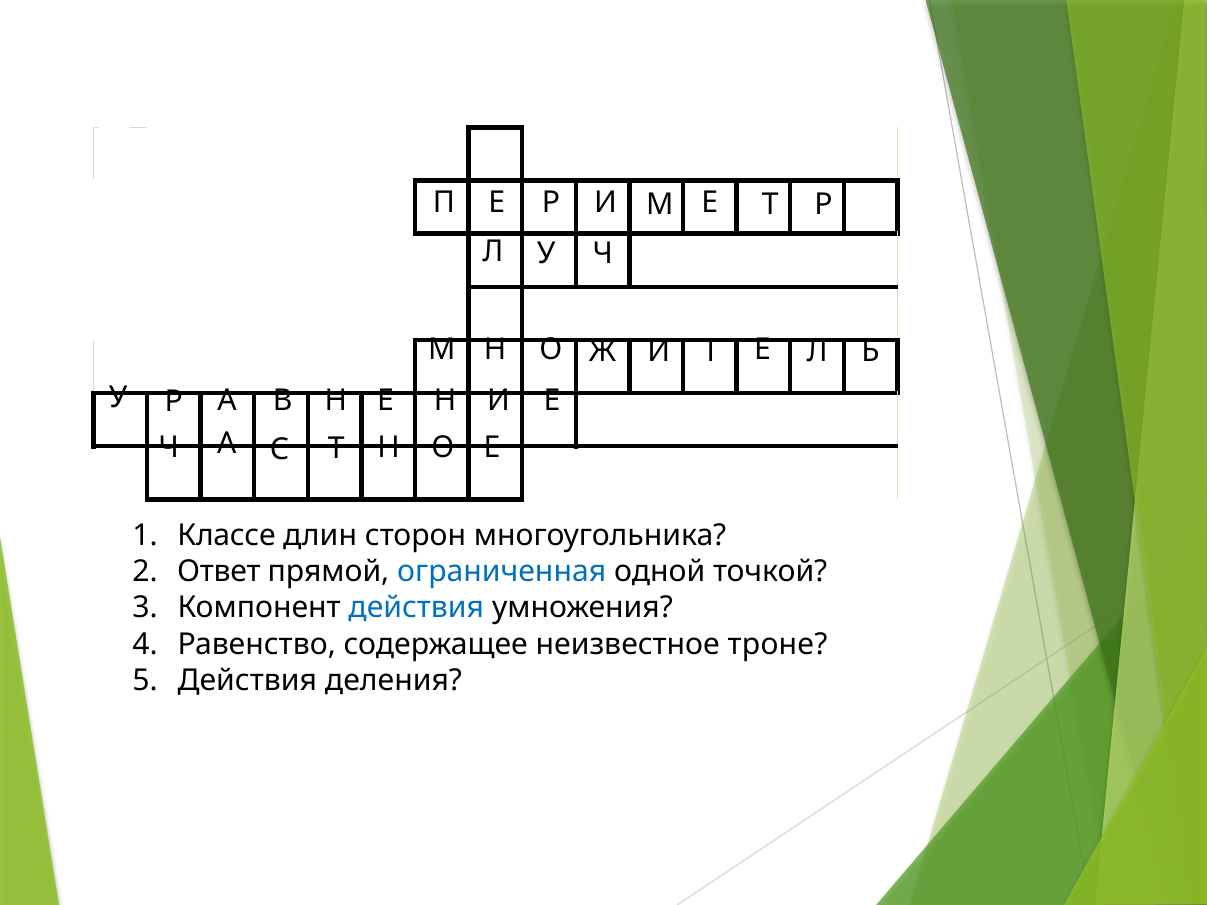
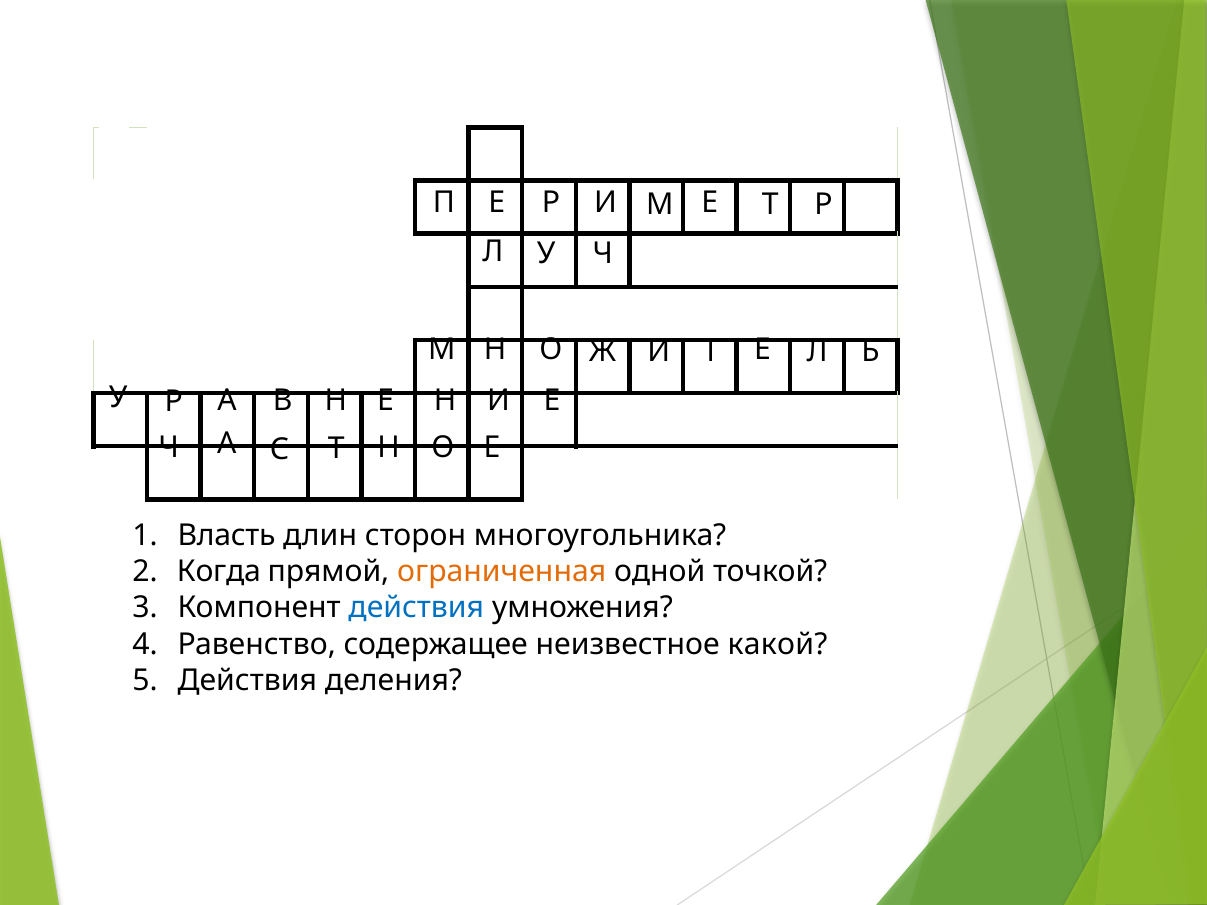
Классе: Классе -> Власть (227, 536)
Ответ: Ответ -> Когда (219, 572)
ограниченная colour: blue -> orange (502, 572)
троне: троне -> какой (778, 644)
